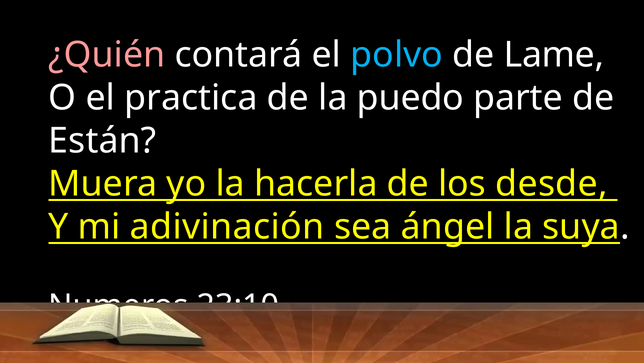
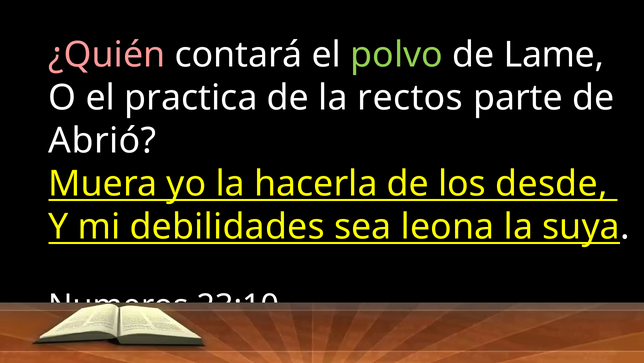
polvo colour: light blue -> light green (397, 55)
puedo: puedo -> rectos (410, 98)
Están: Están -> Abrió (102, 140)
adivinación: adivinación -> debilidades (227, 226)
ángel: ángel -> leona (448, 226)
